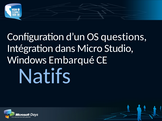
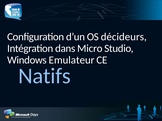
questions: questions -> décideurs (124, 37)
Embarqué: Embarqué -> Emulateur (72, 60)
